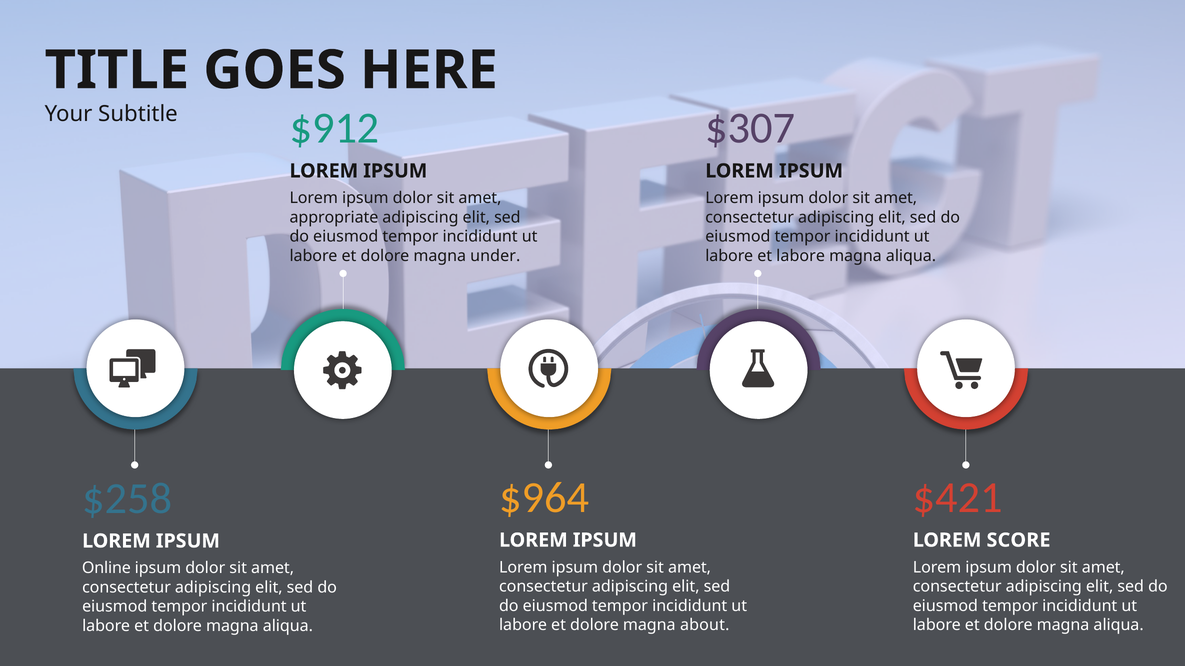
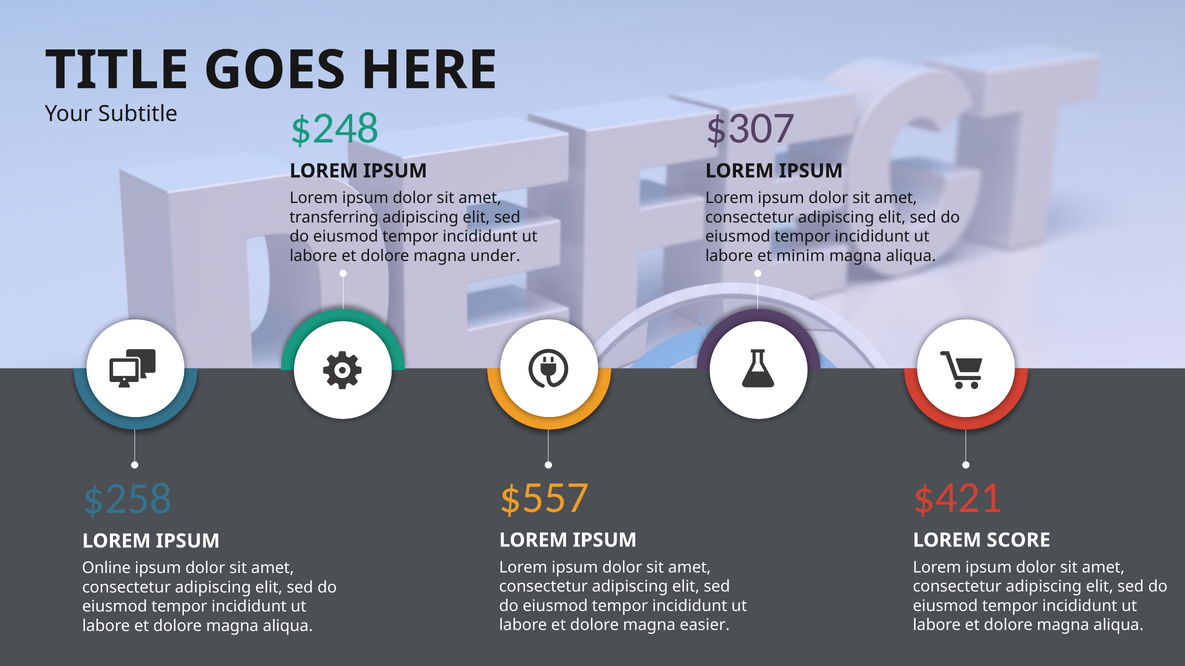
$912: $912 -> $248 (335, 128)
appropriate: appropriate -> transferring (334, 217)
et labore: labore -> minim (801, 256)
$964: $964 -> $557 (544, 498)
about: about -> easier (705, 626)
